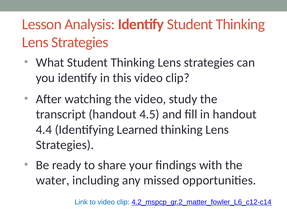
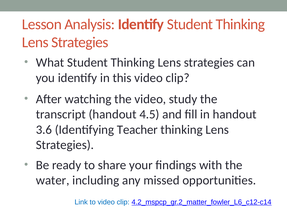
4.4: 4.4 -> 3.6 (44, 130)
Learned: Learned -> Teacher (137, 130)
